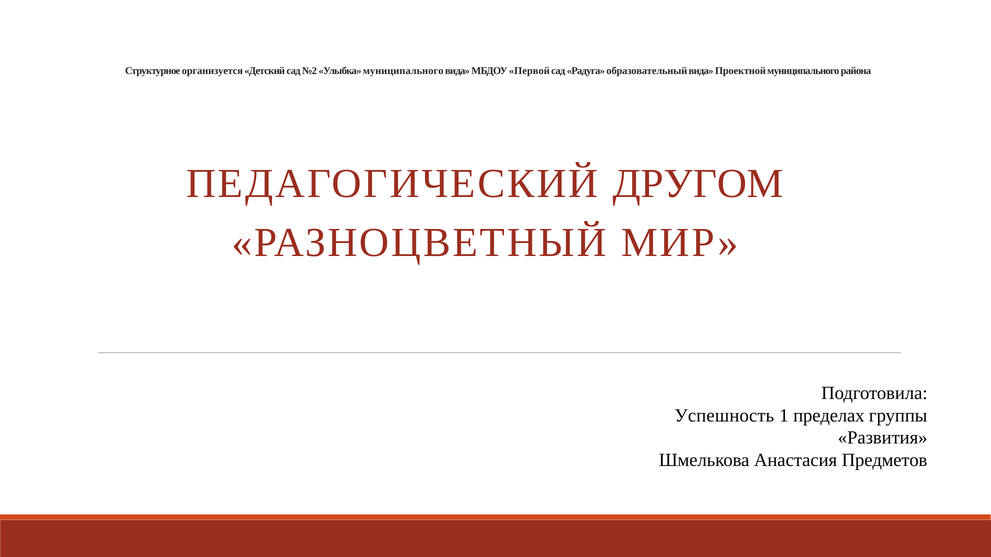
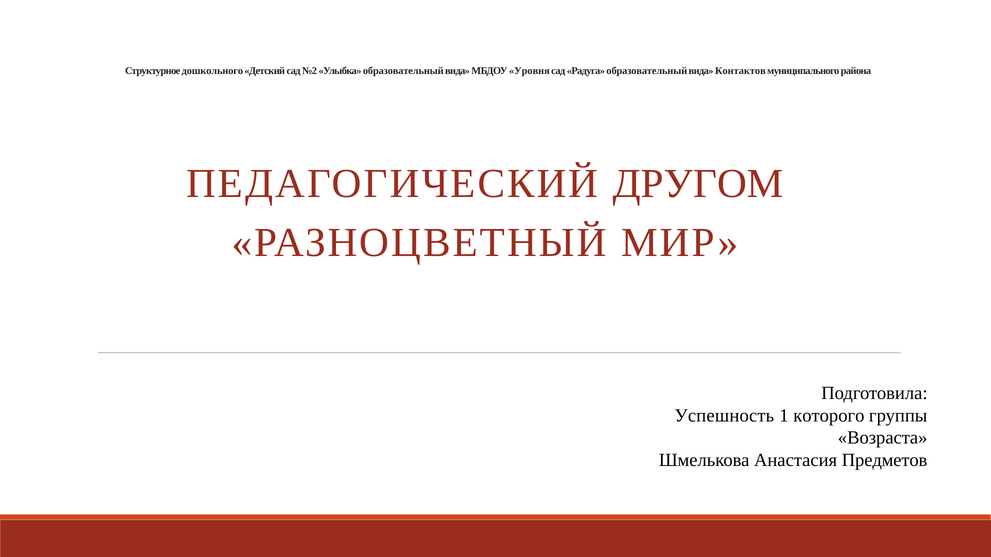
организуется: организуется -> дошкольного (212, 71)
Улыбка муниципального: муниципального -> образовательный (403, 71)
Первой: Первой -> Уровня (529, 71)
Проектной: Проектной -> Контактов (740, 71)
пределах: пределах -> которого (829, 416)
Развития: Развития -> Возраста (883, 438)
